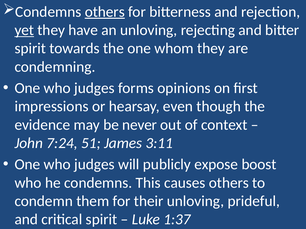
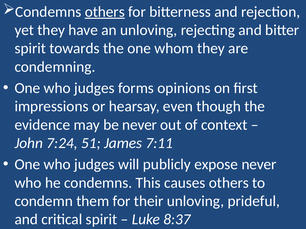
yet underline: present -> none (24, 30)
3:11: 3:11 -> 7:11 (159, 143)
expose boost: boost -> never (259, 165)
1:37: 1:37 -> 8:37 (177, 220)
